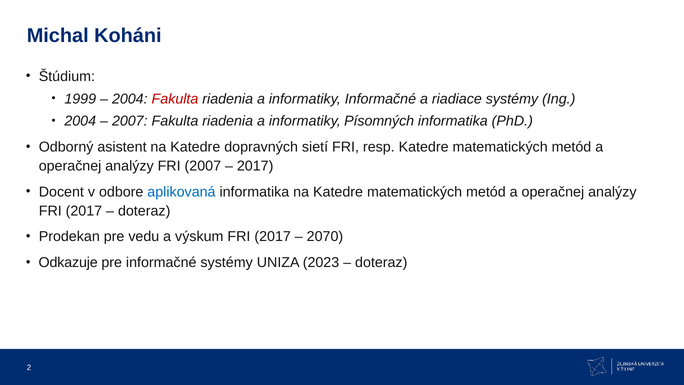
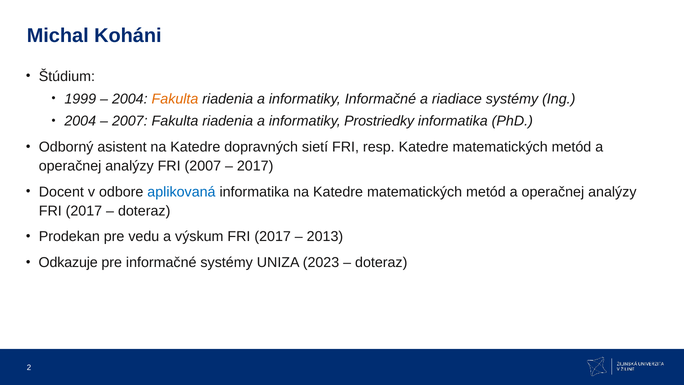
Fakulta colour: red -> orange (175, 99)
Písomných: Písomných -> Prostriedky (379, 121)
2070: 2070 -> 2013 (325, 237)
